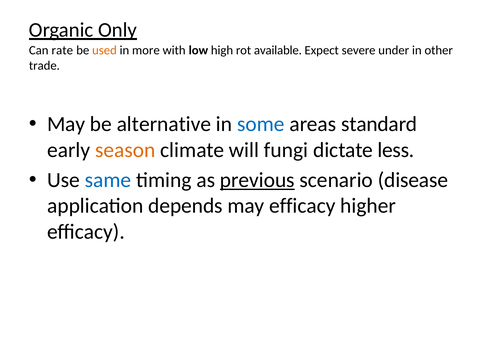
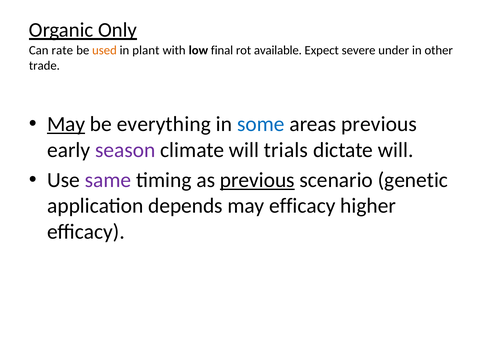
more: more -> plant (146, 50)
high: high -> final (222, 50)
May underline: none -> present (66, 124)
alternative: alternative -> everything (164, 124)
areas standard: standard -> previous (379, 124)
season colour: orange -> purple (125, 150)
fungi: fungi -> trials (286, 150)
dictate less: less -> will (396, 150)
same colour: blue -> purple (108, 180)
disease: disease -> genetic (413, 180)
